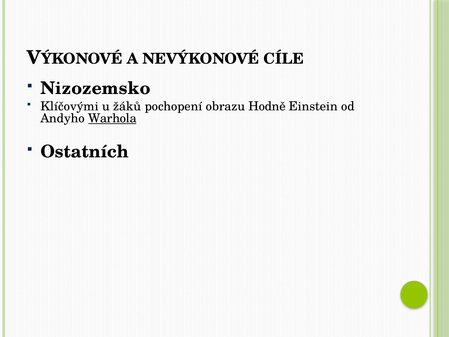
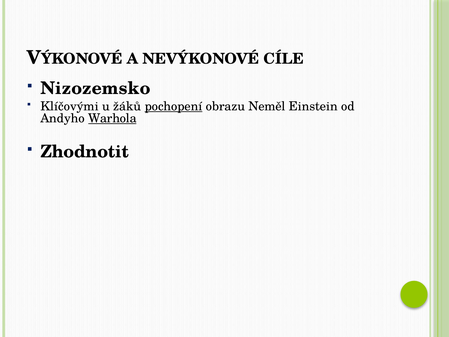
pochopení underline: none -> present (174, 106)
Hodně: Hodně -> Neměl (267, 106)
Ostatních: Ostatních -> Zhodnotit (85, 152)
